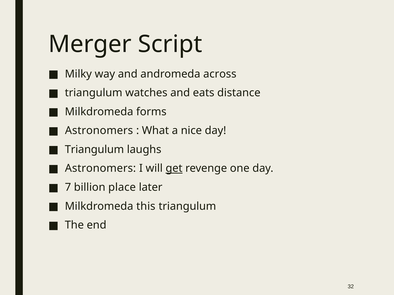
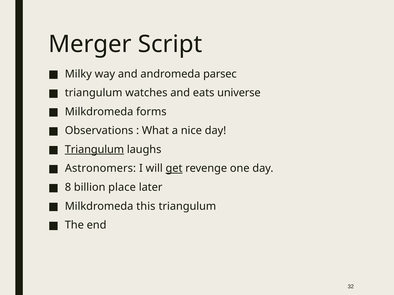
across: across -> parsec (220, 74)
distance: distance -> universe (239, 93)
Astronomers: Astronomers -> Observations (99, 131)
Triangulum underline: none -> present (94, 150)
7: 7 -> 8 (68, 188)
